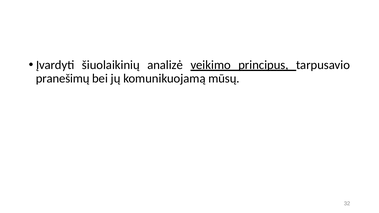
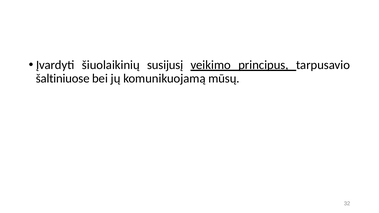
analizė: analizė -> susijusį (165, 65)
pranešimų: pranešimų -> šaltiniuose (63, 79)
